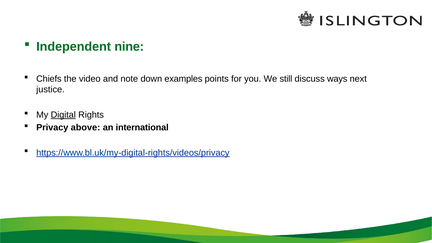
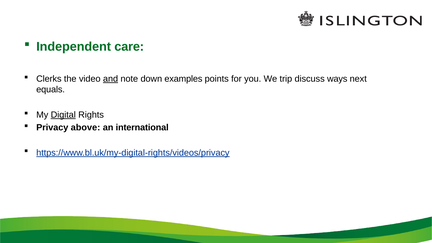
nine: nine -> care (129, 47)
Chiefs: Chiefs -> Clerks (49, 79)
and underline: none -> present (111, 79)
still: still -> trip (286, 79)
justice: justice -> equals (51, 90)
